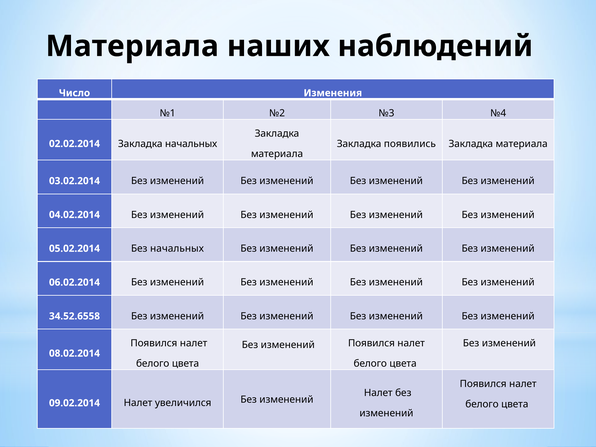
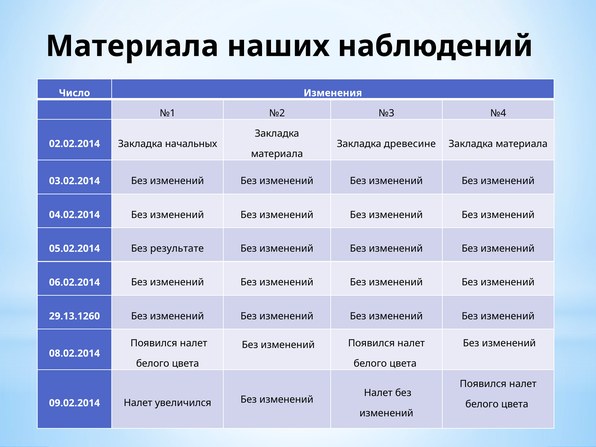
появились: появились -> древесине (410, 144)
Без начальных: начальных -> результате (177, 249)
34.52.6558: 34.52.6558 -> 29.13.1260 (74, 316)
